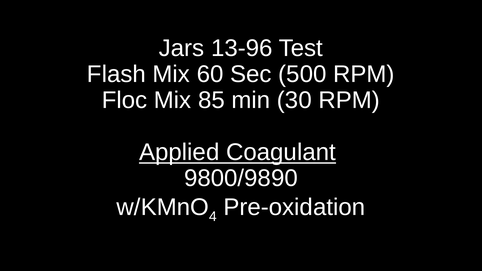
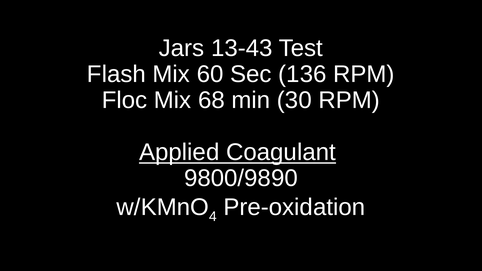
13-96: 13-96 -> 13-43 (242, 48)
500: 500 -> 136 (302, 74)
85: 85 -> 68 (211, 100)
